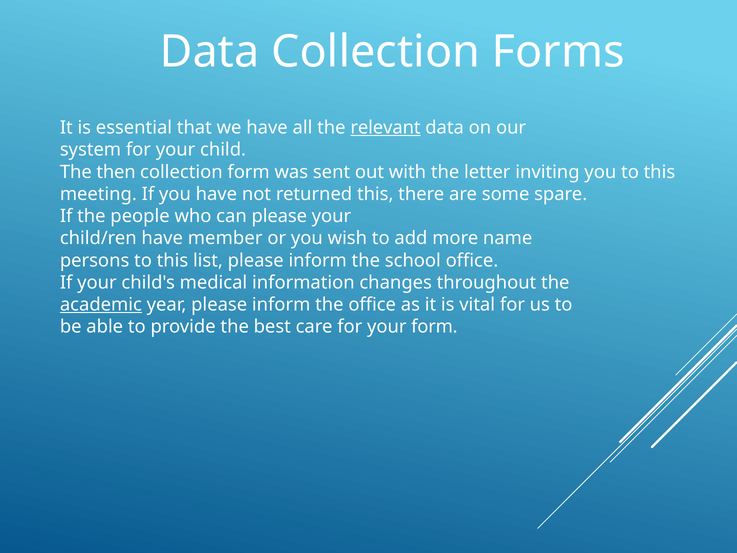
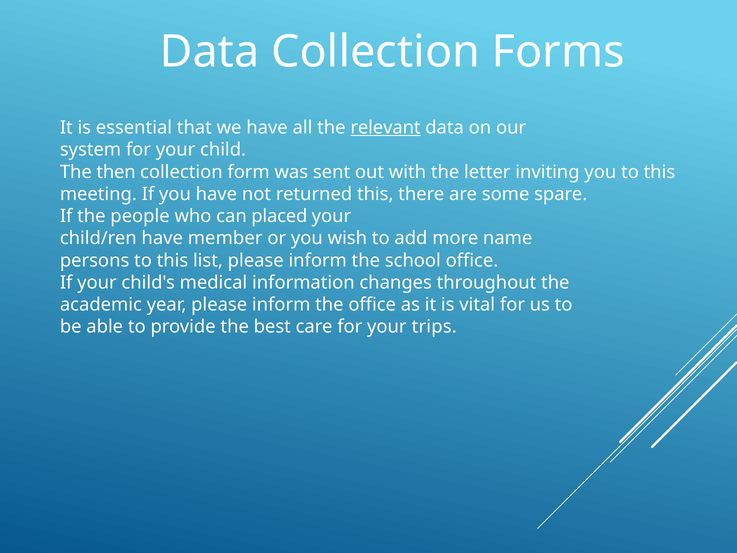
can please: please -> placed (279, 216)
academic underline: present -> none (101, 305)
your form: form -> trips (434, 327)
